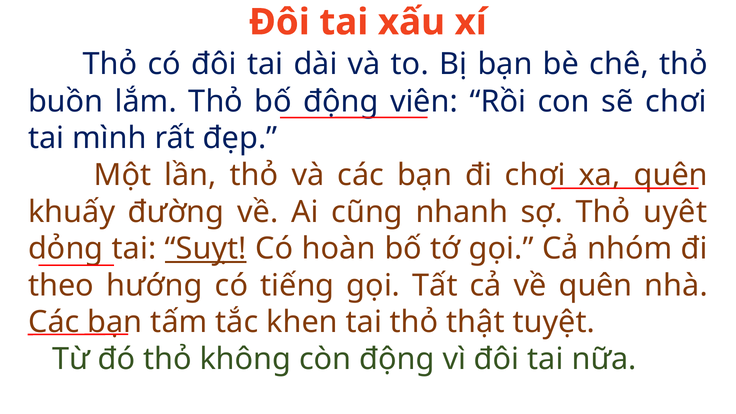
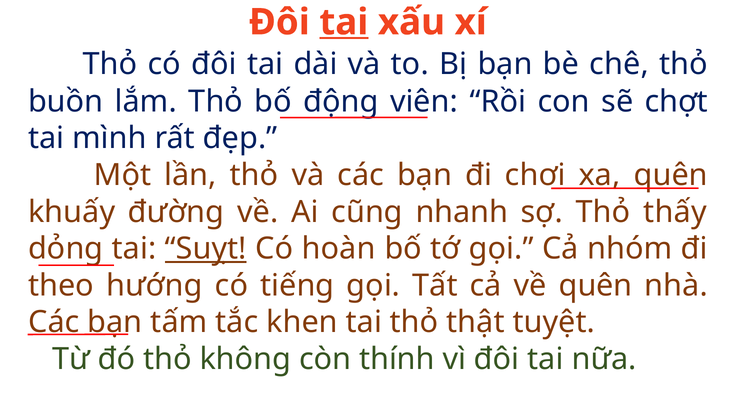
tai underline: none -> present (344, 22)
sẽ chơi: chơi -> chợt (676, 102)
uyêt: uyêt -> thấy (675, 212)
còn động: động -> thính (397, 359)
